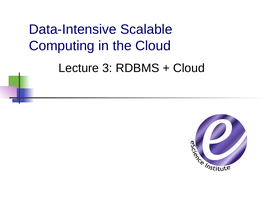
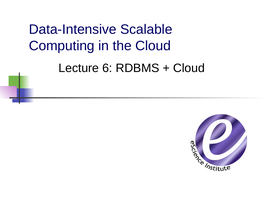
3: 3 -> 6 (107, 68)
